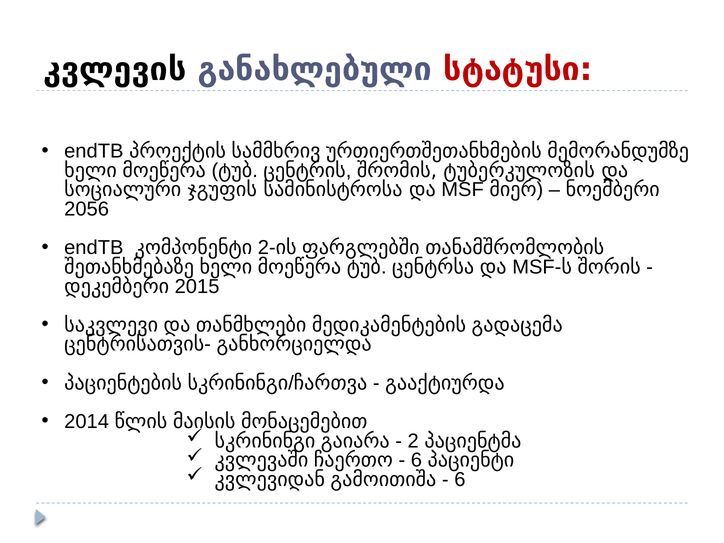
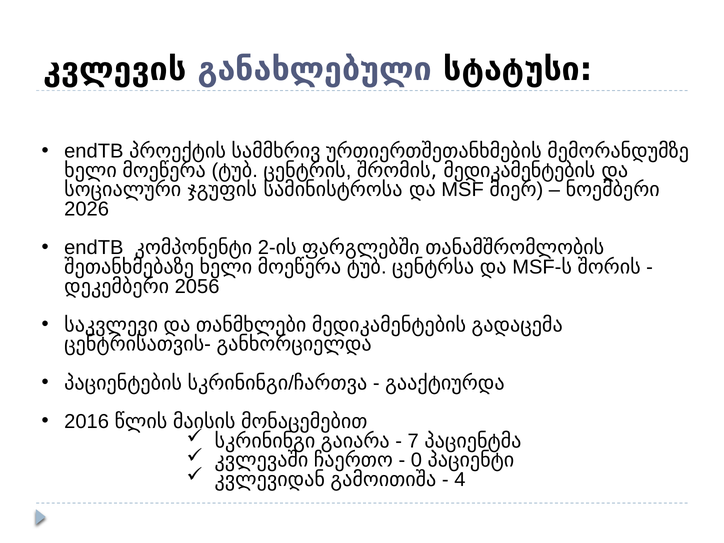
სტატუსი colour: red -> black (518, 70)
შრომის ტუბერკულოზის: ტუბერკულოზის -> მედიკამენტების (519, 170)
2056: 2056 -> 2026 (87, 209)
2015: 2015 -> 2056 (197, 286)
2014: 2014 -> 2016 (87, 422)
2: 2 -> 7 (413, 441)
6: 6 -> 0 (416, 460)
6: 6 -> 4 (460, 480)
